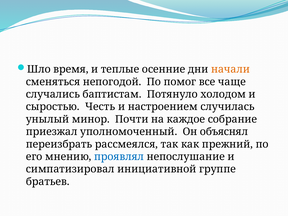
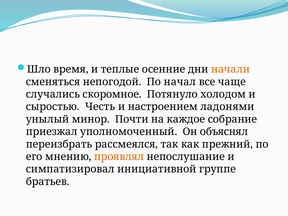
помог: помог -> начал (180, 82)
баптистам: баптистам -> скоромное (112, 94)
случилась: случилась -> ладонями (227, 107)
проявлял colour: blue -> orange (119, 157)
